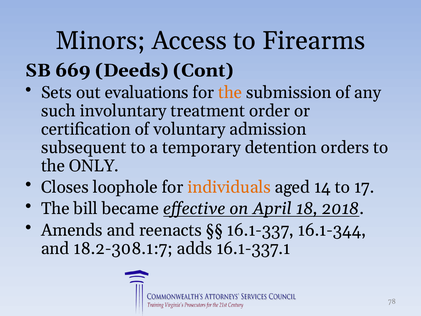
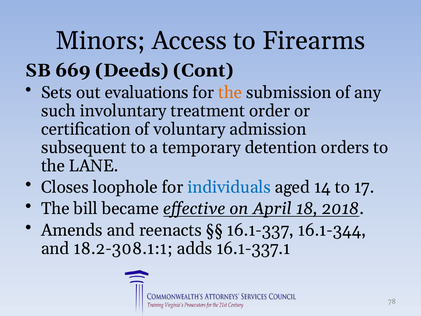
ONLY: ONLY -> LANE (94, 166)
individuals colour: orange -> blue (229, 187)
18.2-308.1:7: 18.2-308.1:7 -> 18.2-308.1:1 (123, 248)
